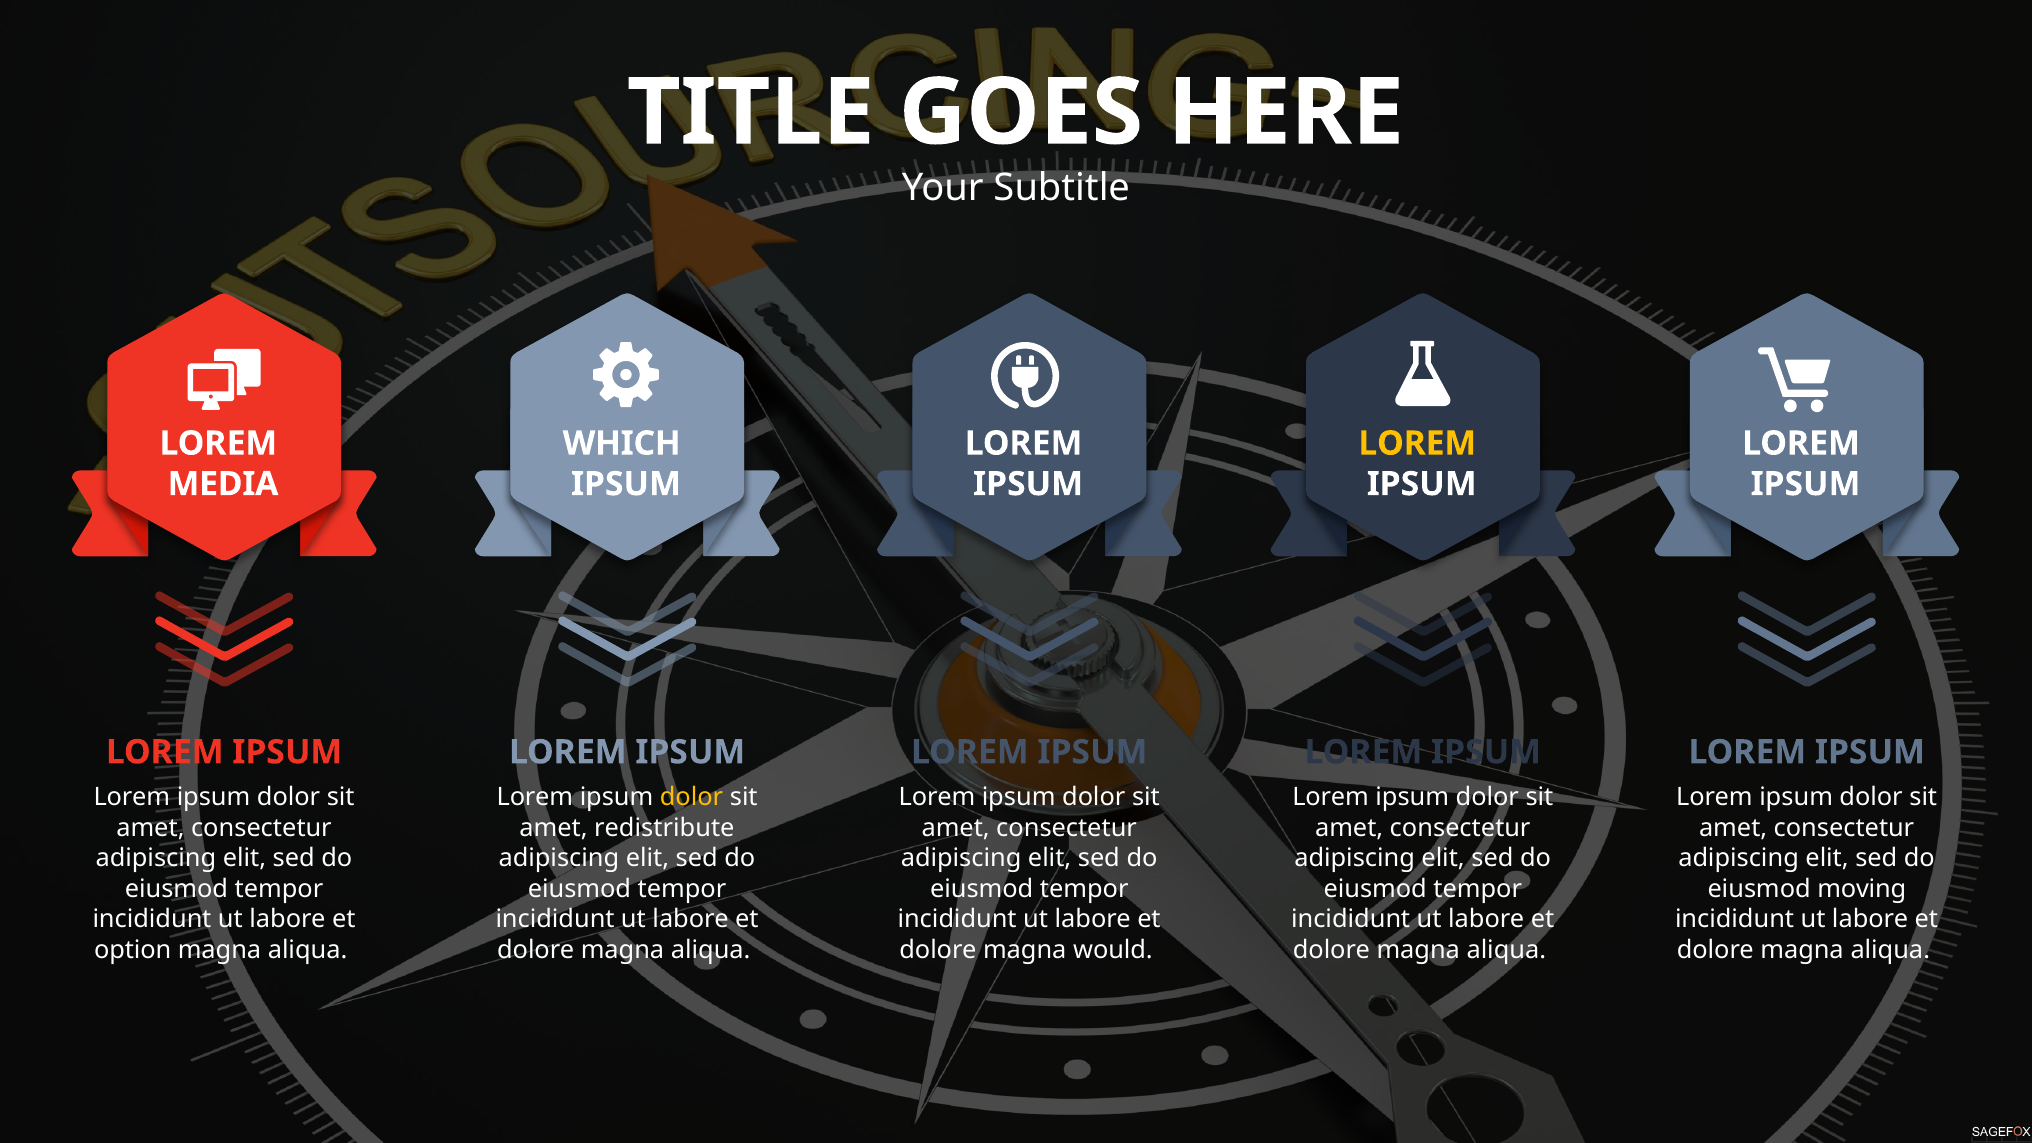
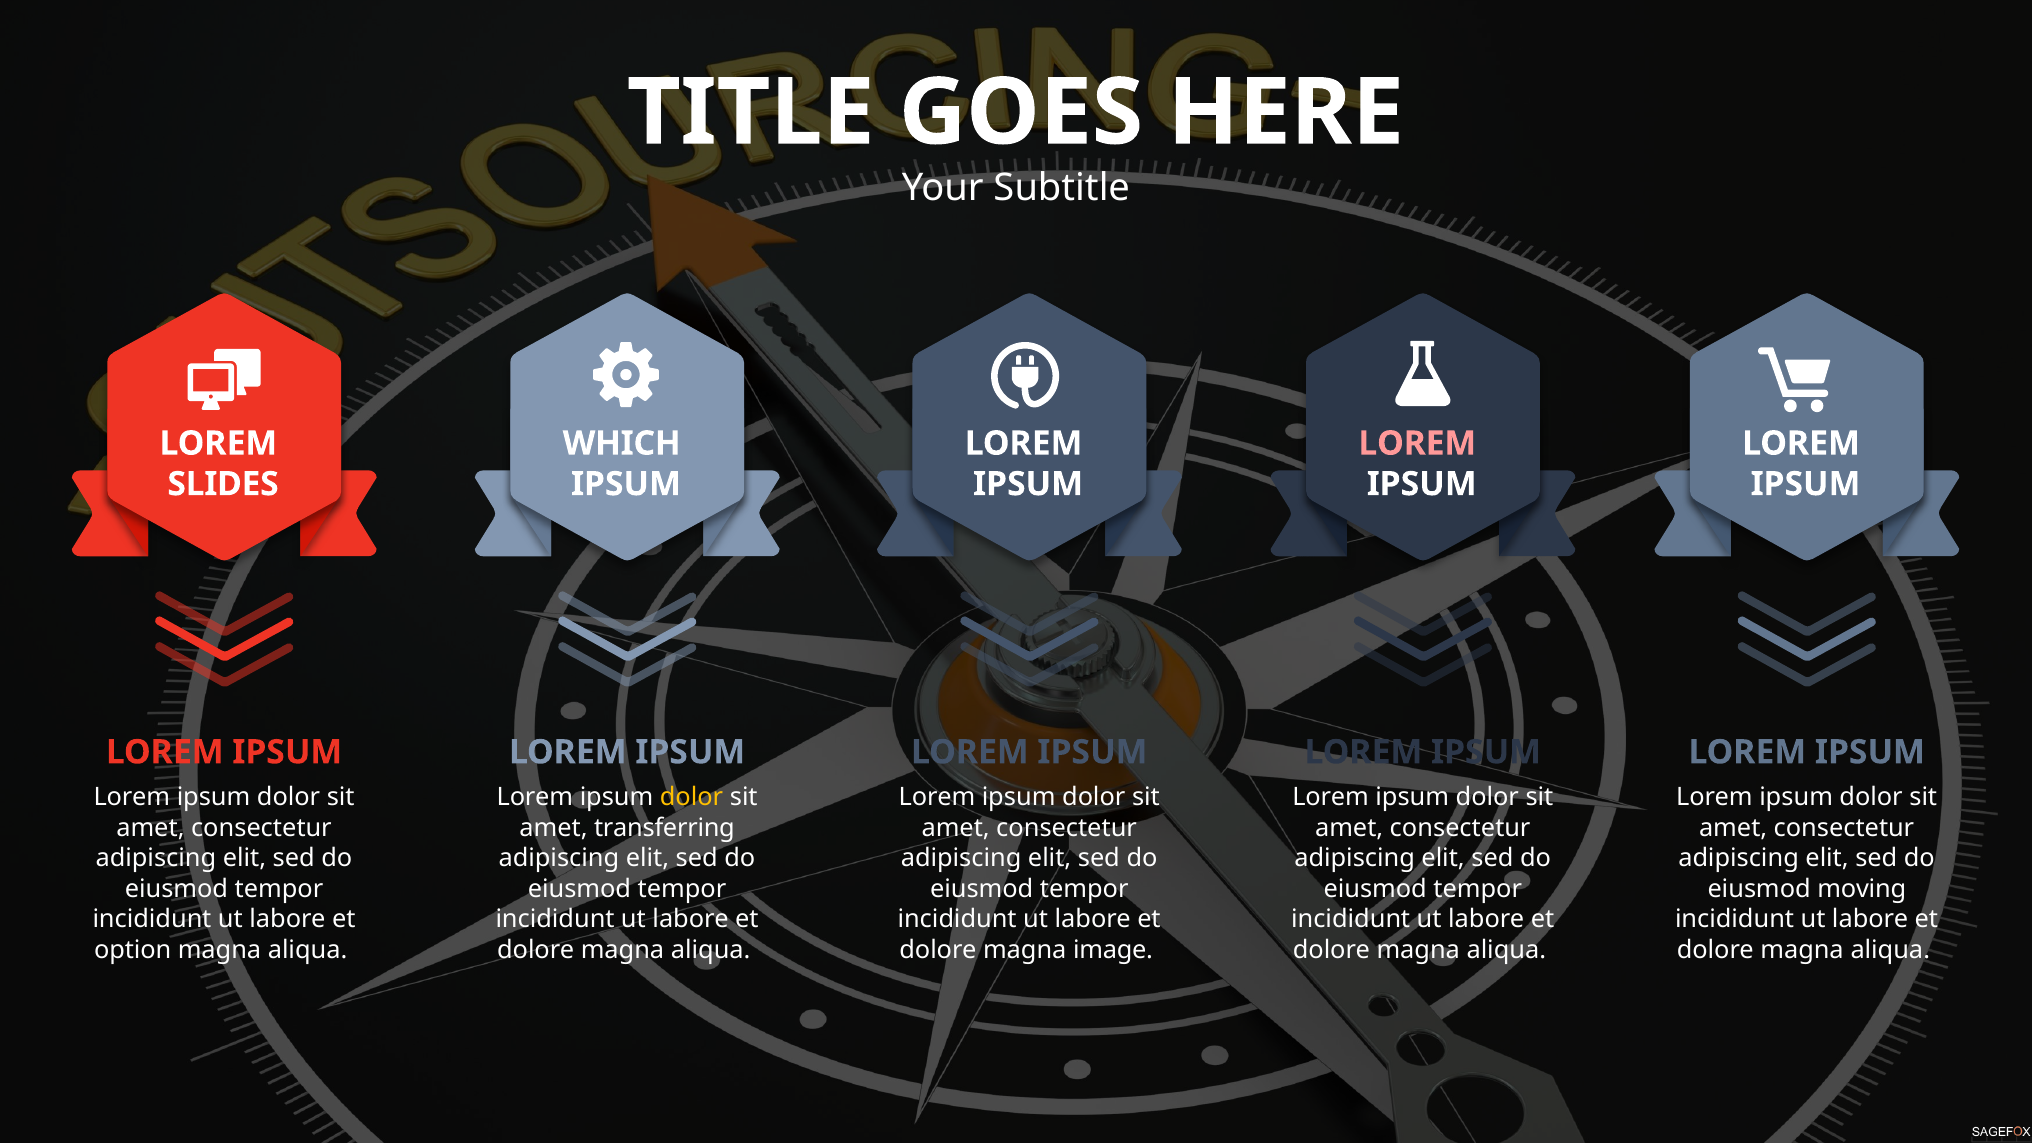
LOREM colour: yellow -> pink (1417, 443)
MEDIA: MEDIA -> SLIDES (223, 484)
redistribute: redistribute -> transferring (664, 828)
would: would -> image (1113, 950)
